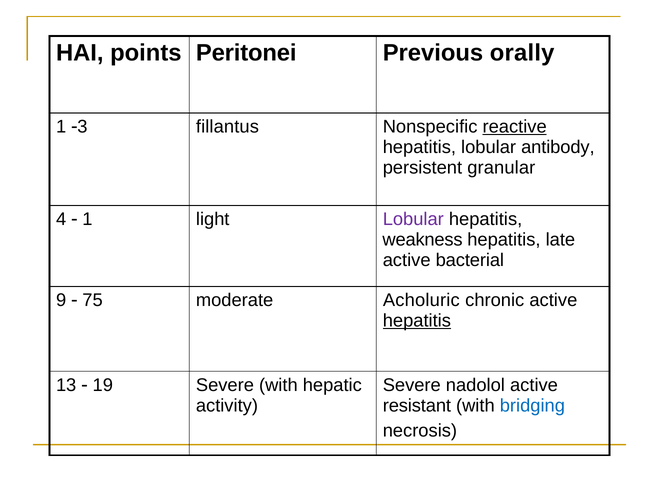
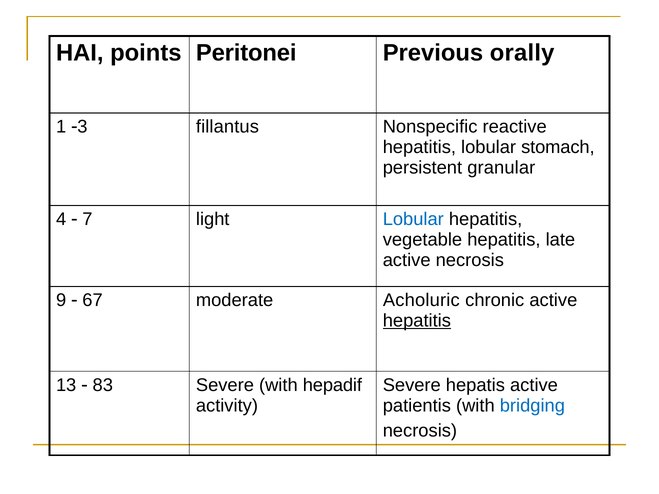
reactive underline: present -> none (515, 127)
antibody: antibody -> stomach (558, 147)
1: 1 -> 7 (87, 219)
Lobular colour: purple -> blue (413, 219)
weakness: weakness -> vegetable (422, 240)
active bacterial: bacterial -> necrosis (470, 260)
75: 75 -> 67 (93, 301)
19: 19 -> 83 (103, 385)
hepatic: hepatic -> hepadif (332, 385)
nadolol: nadolol -> hepatis (475, 385)
resistant: resistant -> patientis (417, 406)
